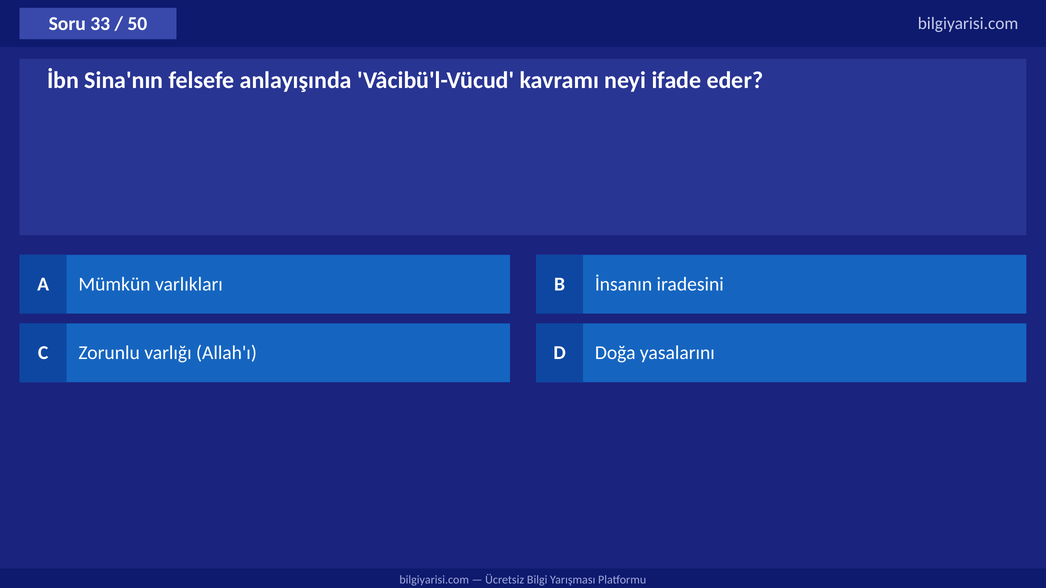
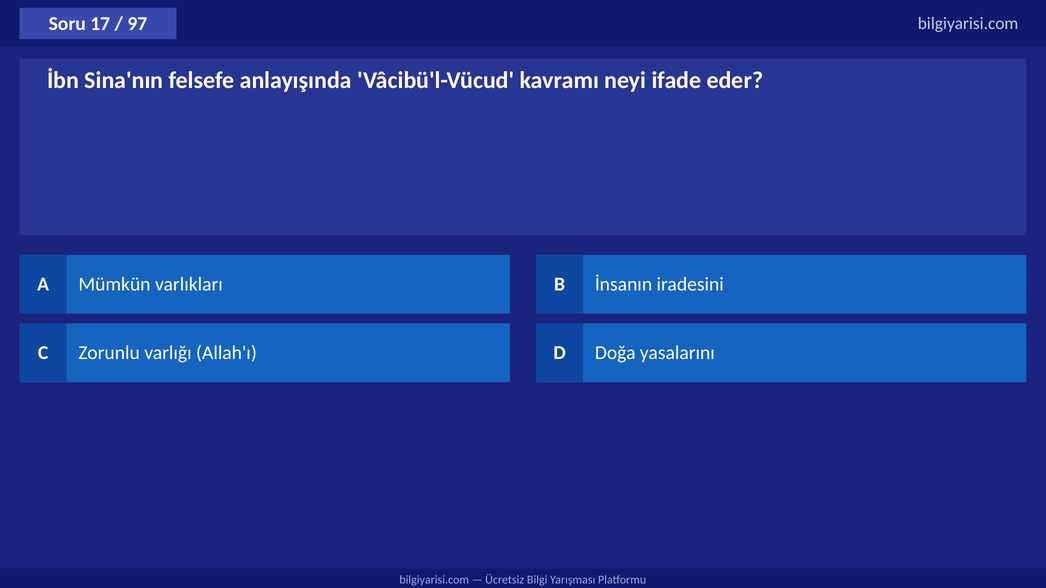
33: 33 -> 17 (100, 24)
50: 50 -> 97 (137, 24)
